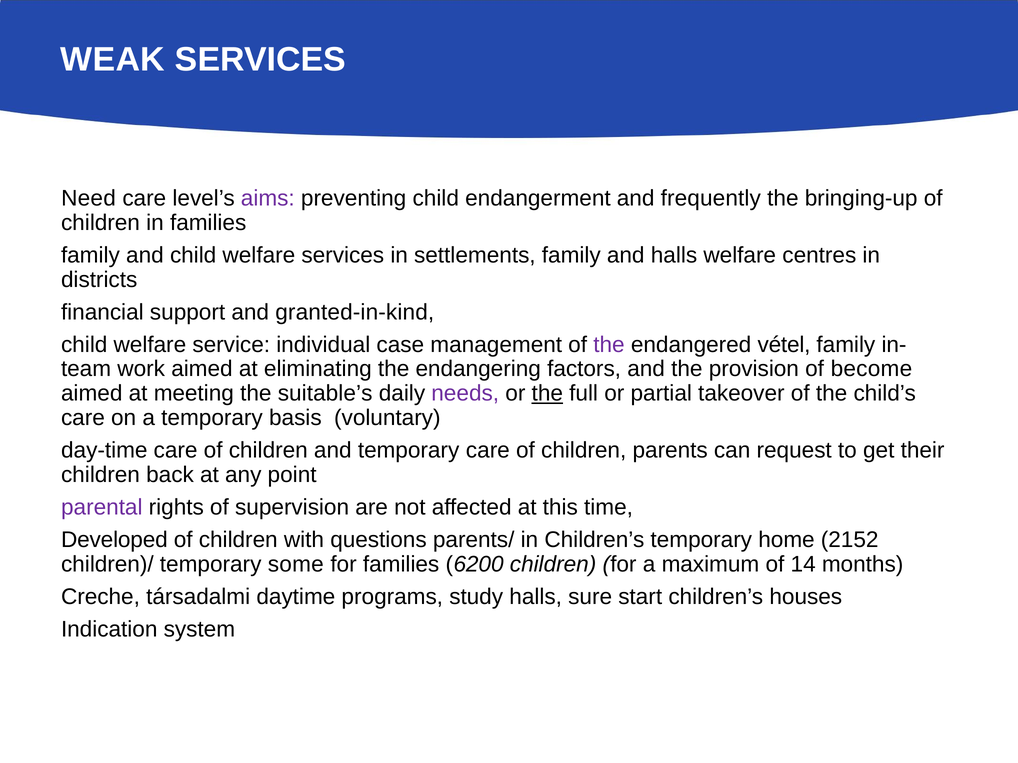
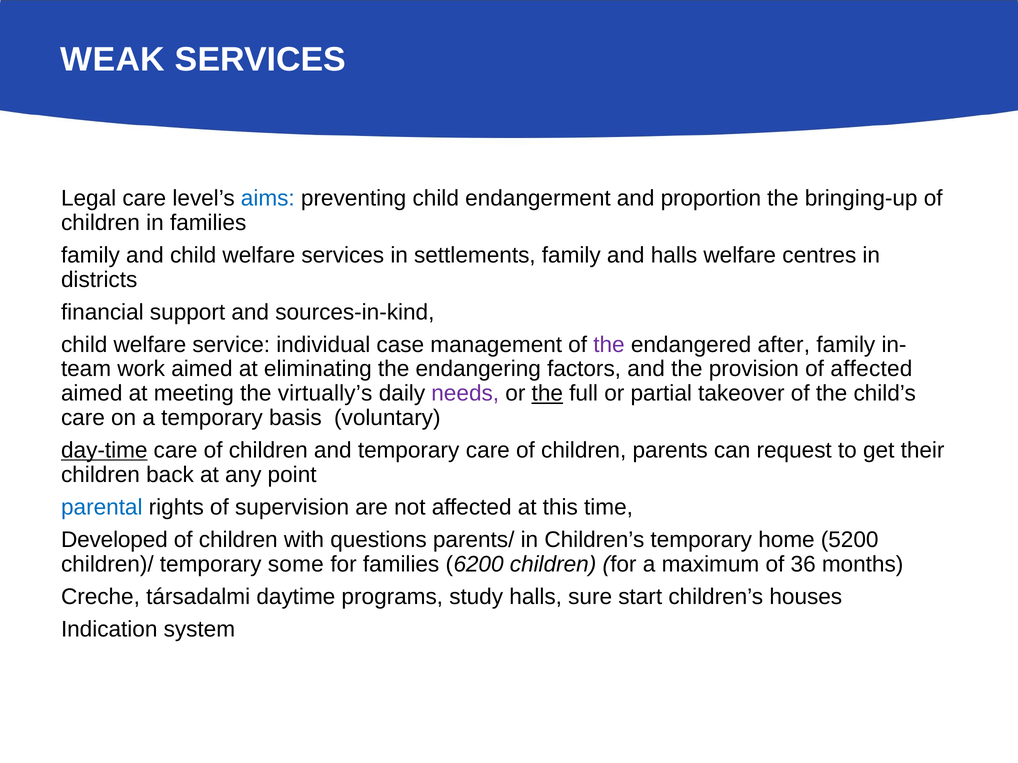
Need: Need -> Legal (89, 198)
aims colour: purple -> blue (268, 198)
frequently: frequently -> proportion (711, 198)
granted-in-kind: granted-in-kind -> sources-in-kind (355, 312)
vétel: vétel -> after (784, 345)
of become: become -> affected (871, 369)
suitable’s: suitable’s -> virtually’s (325, 394)
day-time underline: none -> present (104, 451)
parental colour: purple -> blue (102, 508)
2152: 2152 -> 5200 (850, 540)
14: 14 -> 36 (803, 565)
